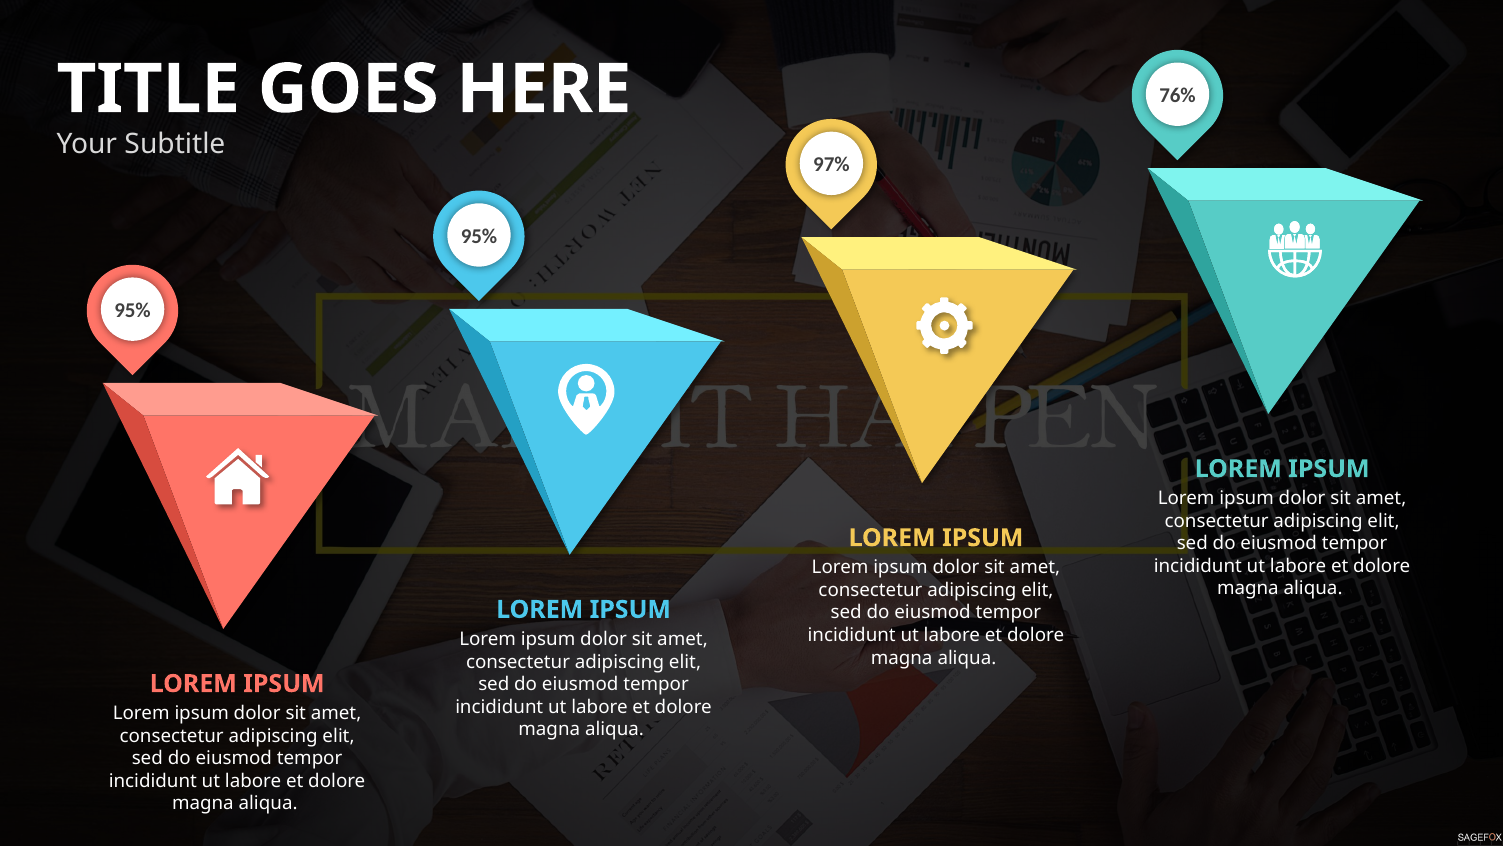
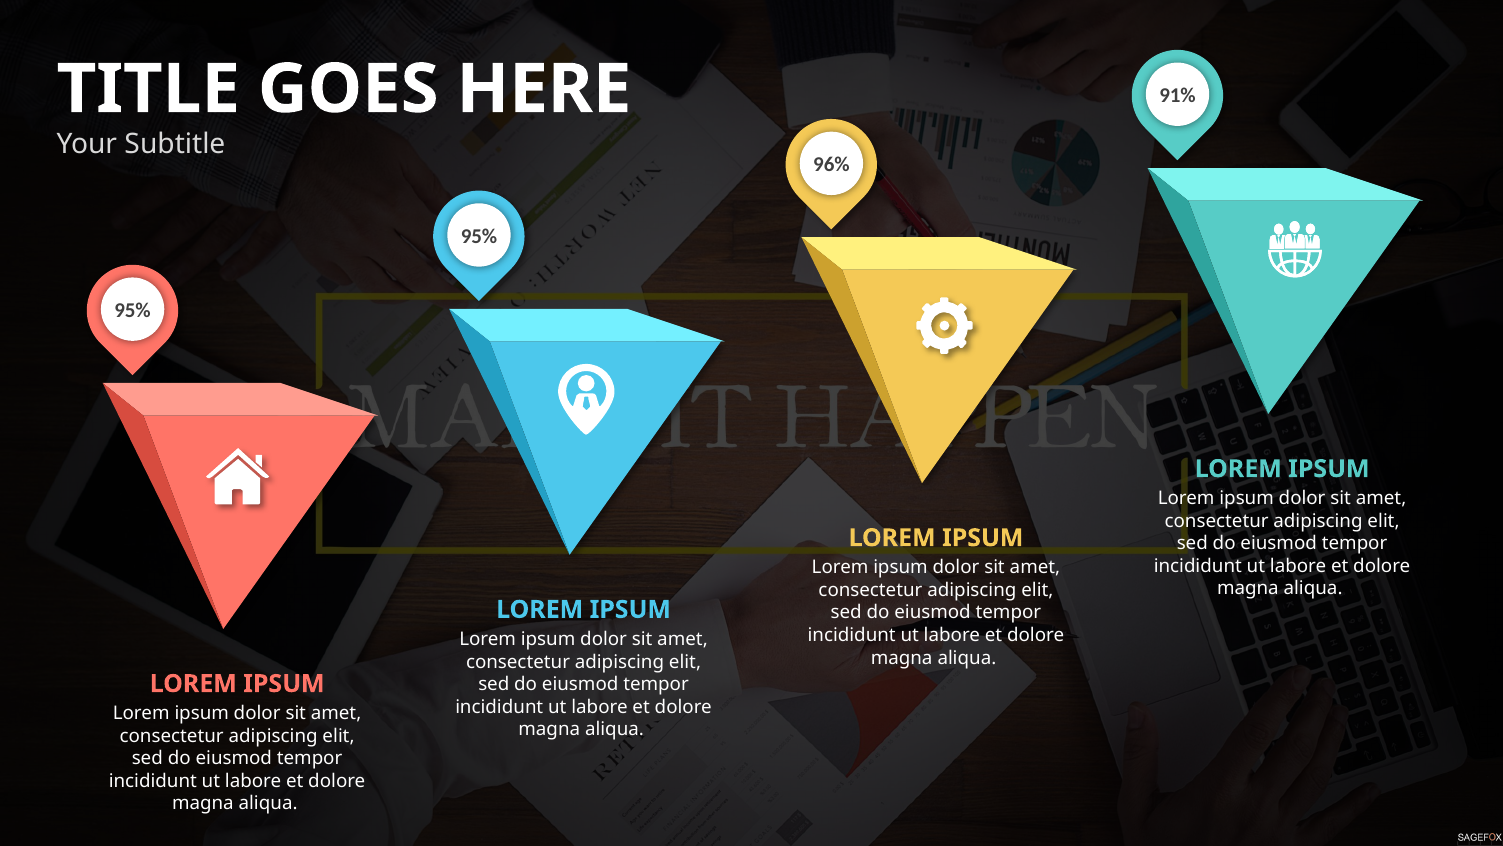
76%: 76% -> 91% (1178, 96)
97%: 97% -> 96% (831, 165)
